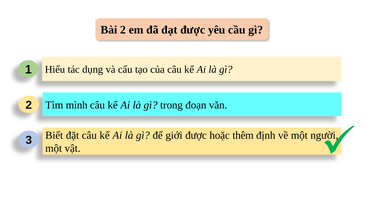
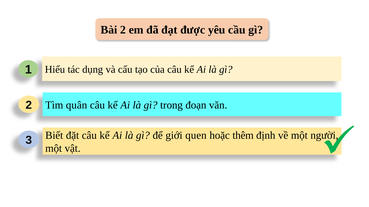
mình: mình -> quân (77, 105)
giới được: được -> quen (196, 136)
